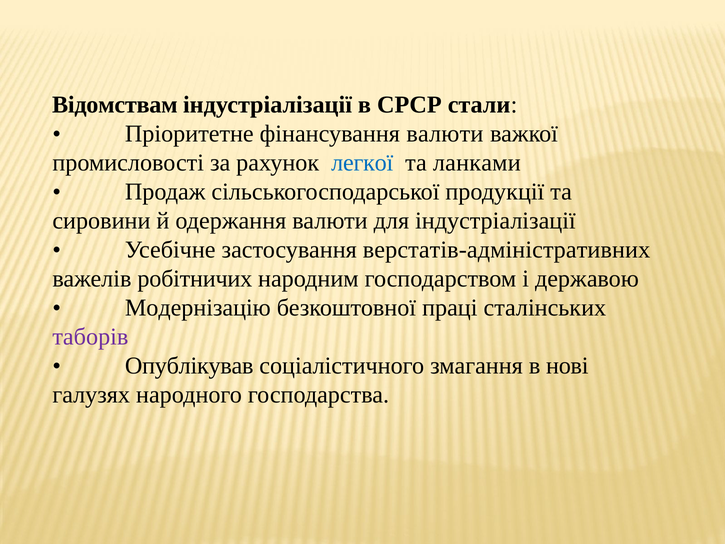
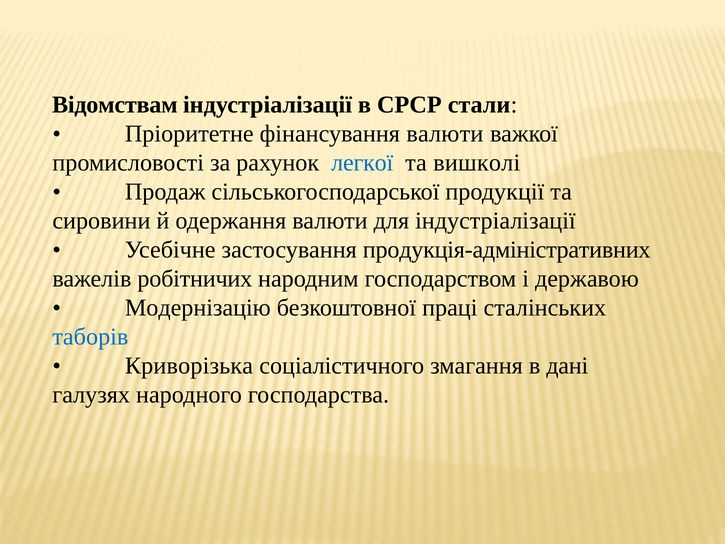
ланками: ланками -> вишколі (477, 163)
верстатів-адміністративних: верстатів-адміністративних -> продукція-адміністративних (507, 250)
таборів colour: purple -> blue (90, 337)
Опублікував: Опублікував -> Криворізька (189, 366)
нові: нові -> дані (567, 366)
